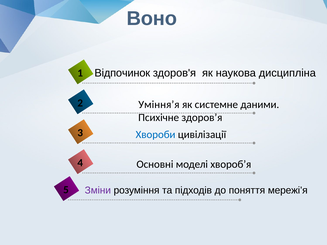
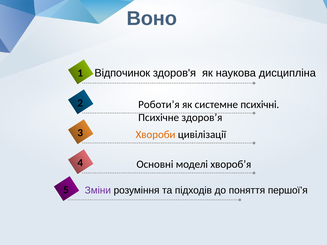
Уміння’я: Уміння’я -> Роботи’я (159, 105)
даними: даними -> психічні (260, 105)
Хвороби colour: blue -> orange (156, 135)
мережі’я: мережі’я -> першої’я (288, 191)
